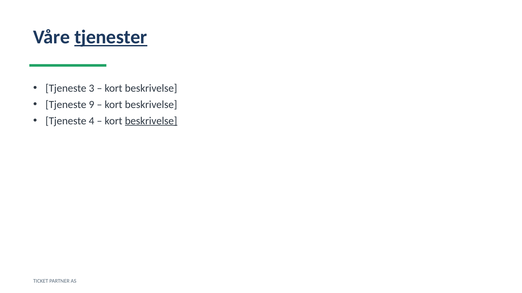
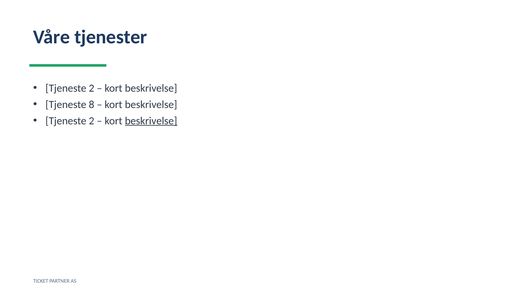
tjenester underline: present -> none (111, 37)
3: 3 -> 2 (92, 88)
9: 9 -> 8 (92, 105)
4: 4 -> 2 (92, 121)
